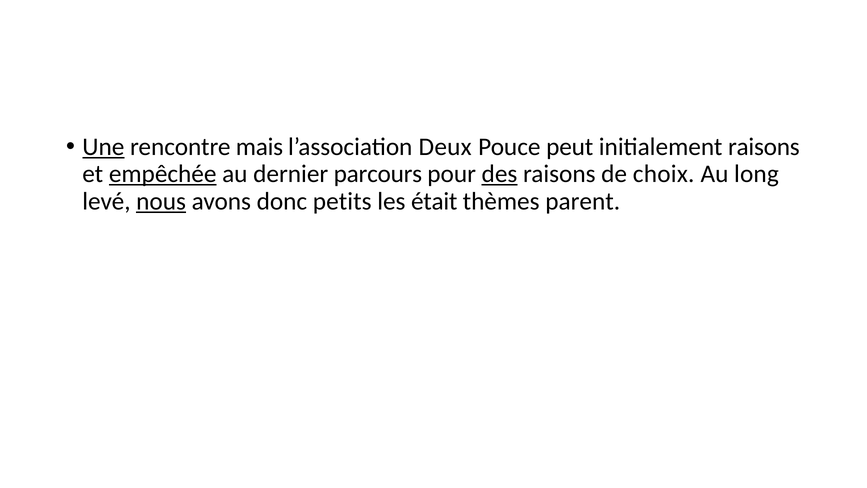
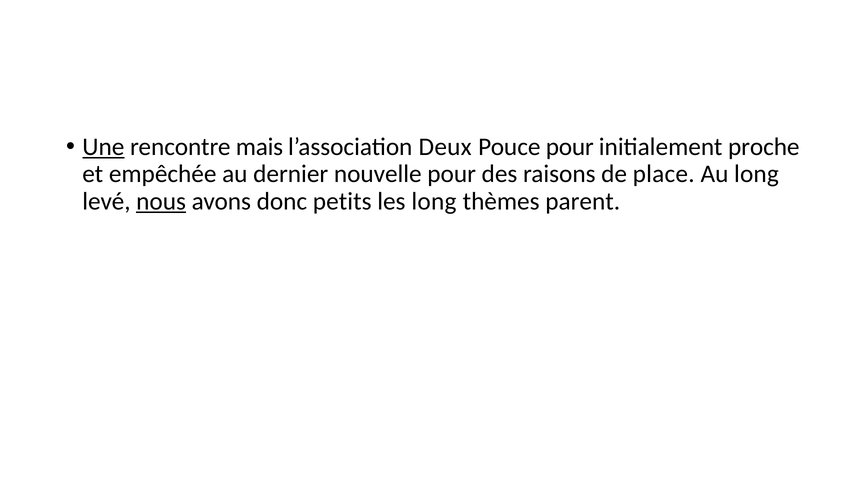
Pouce peut: peut -> pour (570, 147)
initialement raisons: raisons -> proche (764, 147)
empêchée underline: present -> none (163, 174)
parcours: parcours -> nouvelle (378, 174)
des underline: present -> none (499, 174)
choix: choix -> place (664, 174)
les était: était -> long (434, 201)
